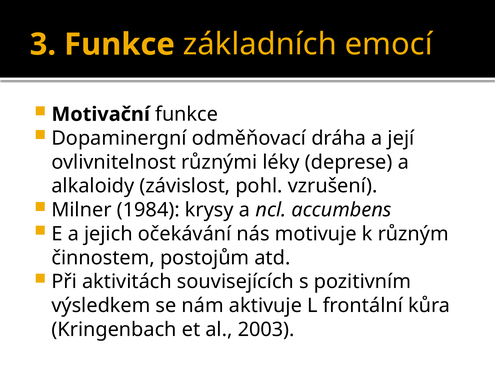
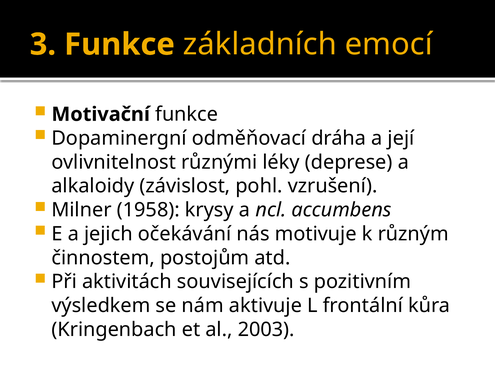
1984: 1984 -> 1958 (148, 210)
